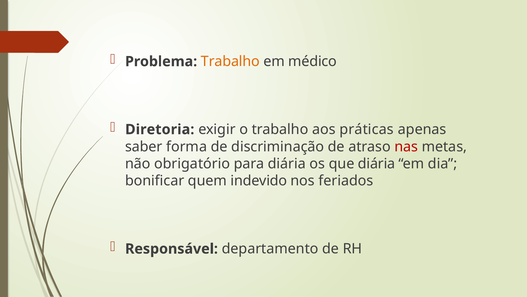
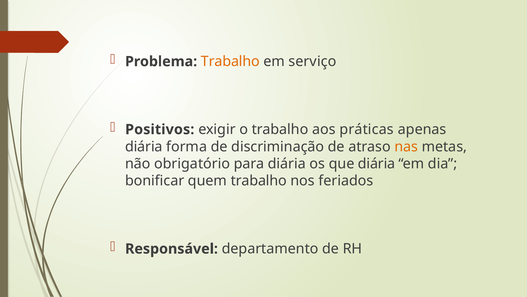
médico: médico -> serviço (312, 61)
Diretoria: Diretoria -> Positivos (160, 129)
saber: saber -> diária (144, 146)
nas colour: red -> orange (406, 146)
quem indevido: indevido -> trabalho (259, 181)
